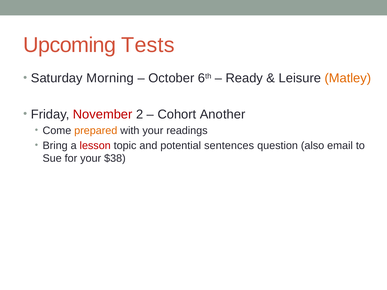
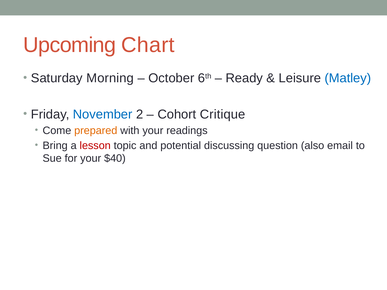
Tests: Tests -> Chart (148, 45)
Matley colour: orange -> blue (348, 78)
November colour: red -> blue (103, 114)
Another: Another -> Critique (223, 114)
sentences: sentences -> discussing (229, 146)
$38: $38 -> $40 (115, 159)
